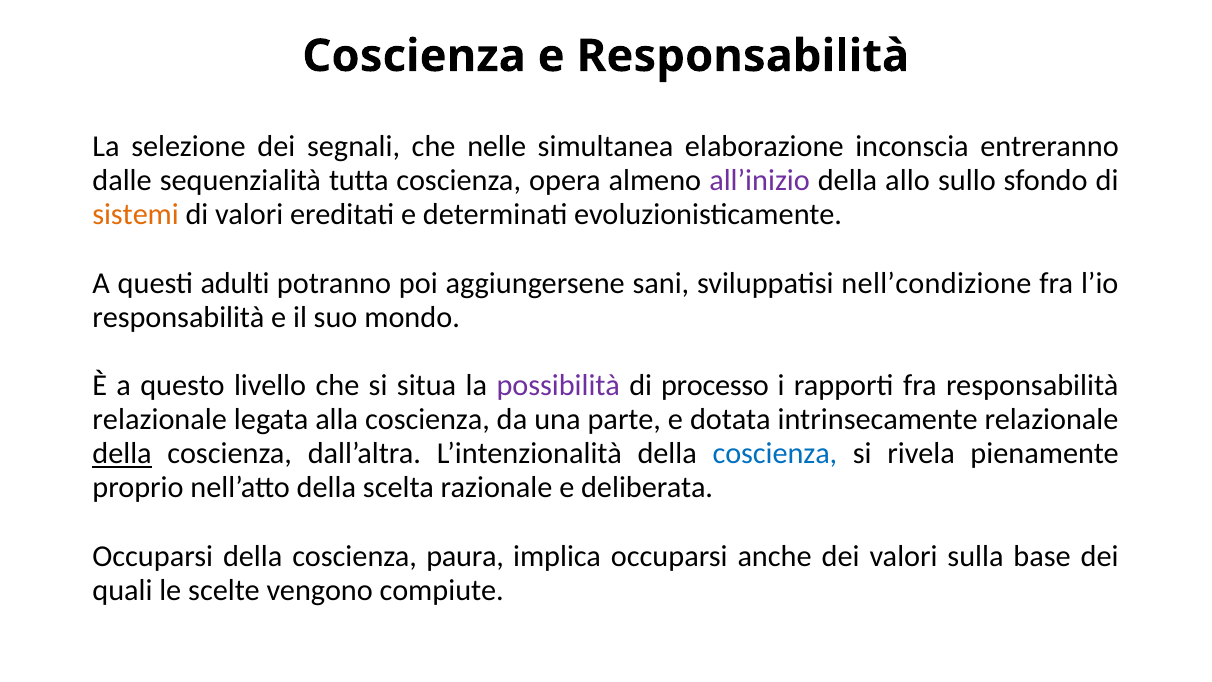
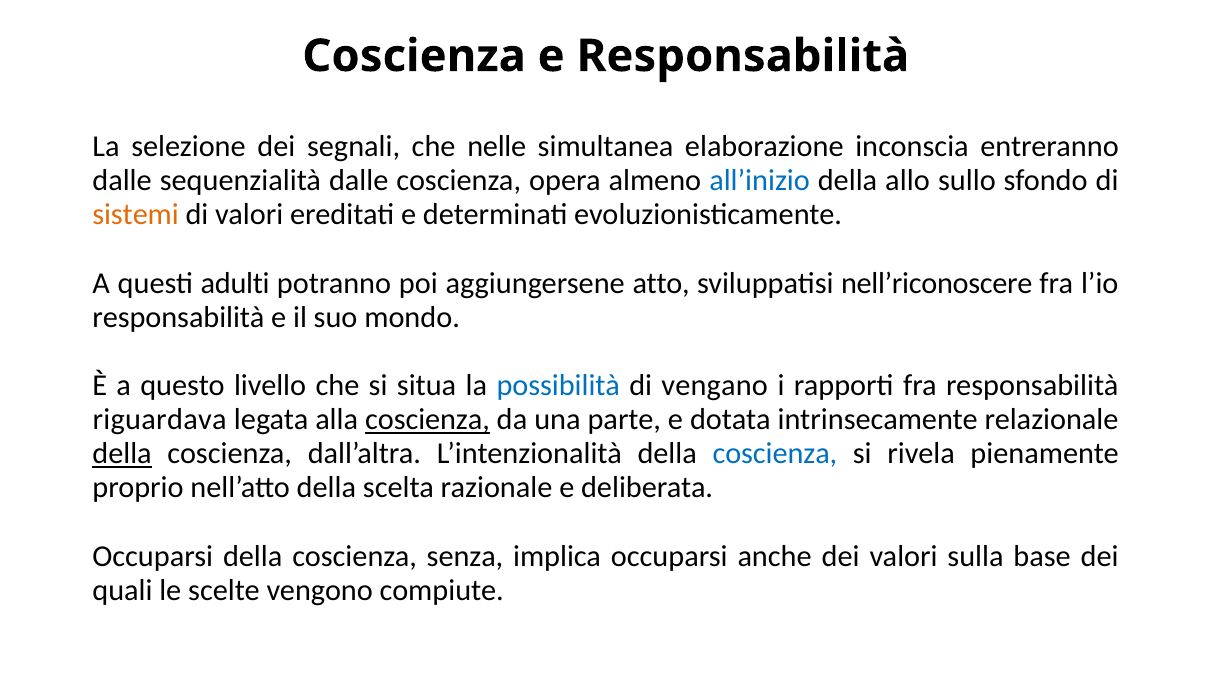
sequenzialità tutta: tutta -> dalle (359, 181)
all’inizio colour: purple -> blue (760, 181)
sani: sani -> atto (661, 283)
nell’condizione: nell’condizione -> nell’riconoscere (937, 283)
possibilità colour: purple -> blue (558, 385)
processo: processo -> vengano (715, 385)
relazionale: relazionale -> riguardava (160, 420)
coscienza underline: none -> present (428, 420)
paura: paura -> senza (465, 556)
